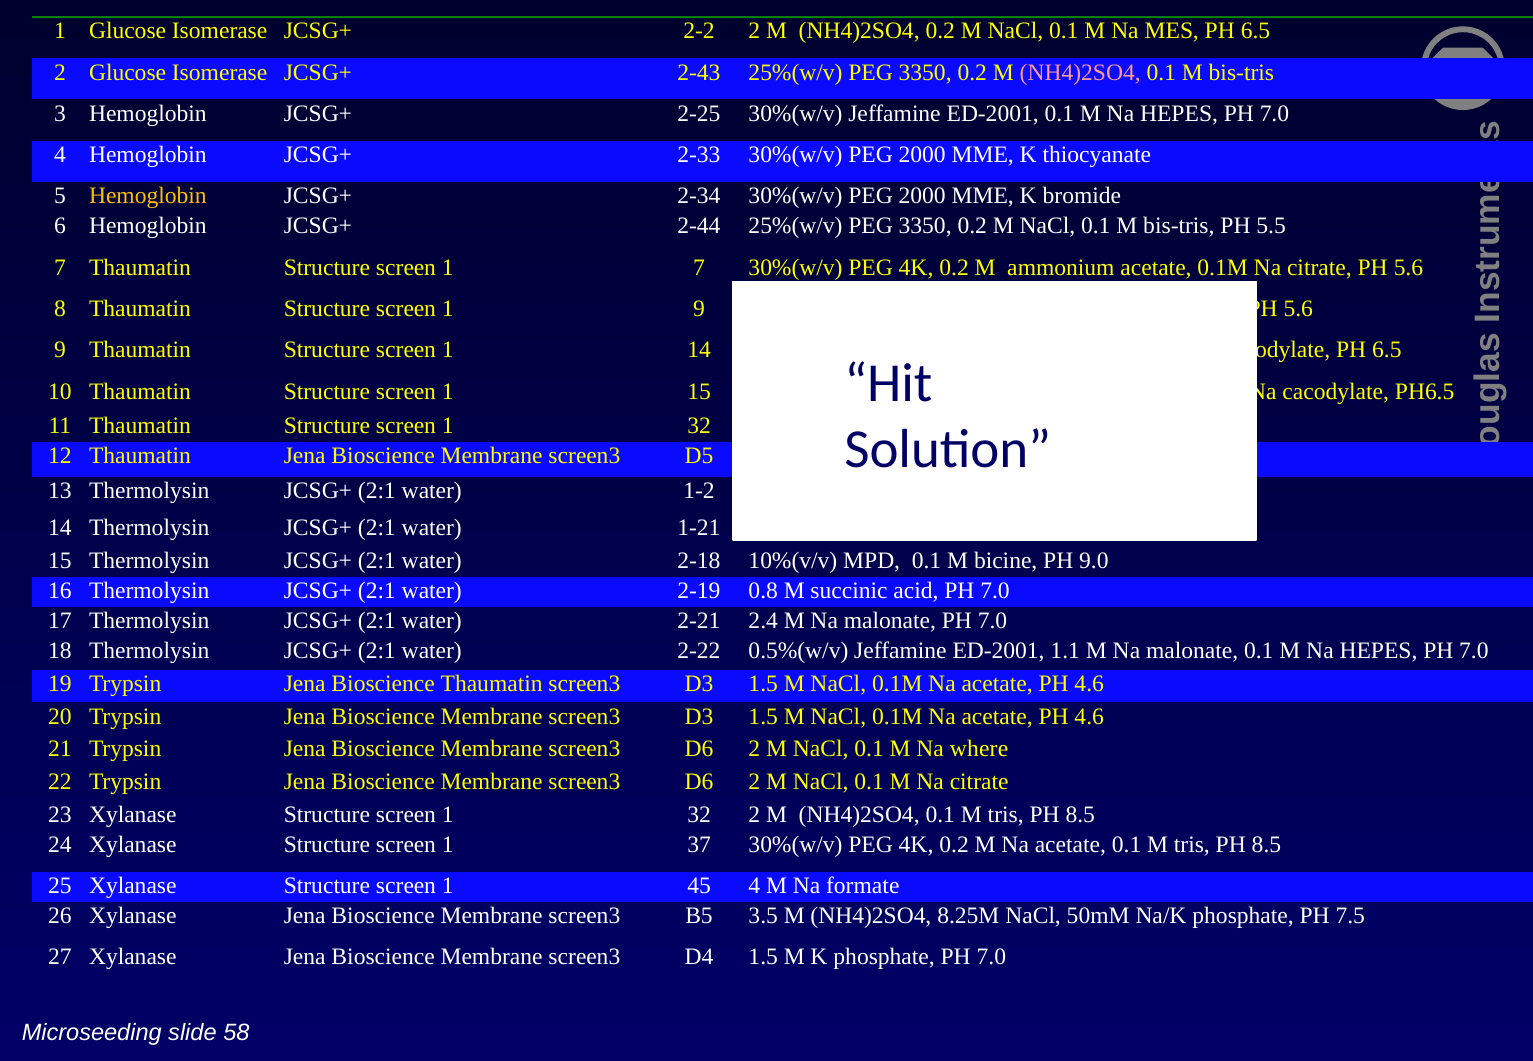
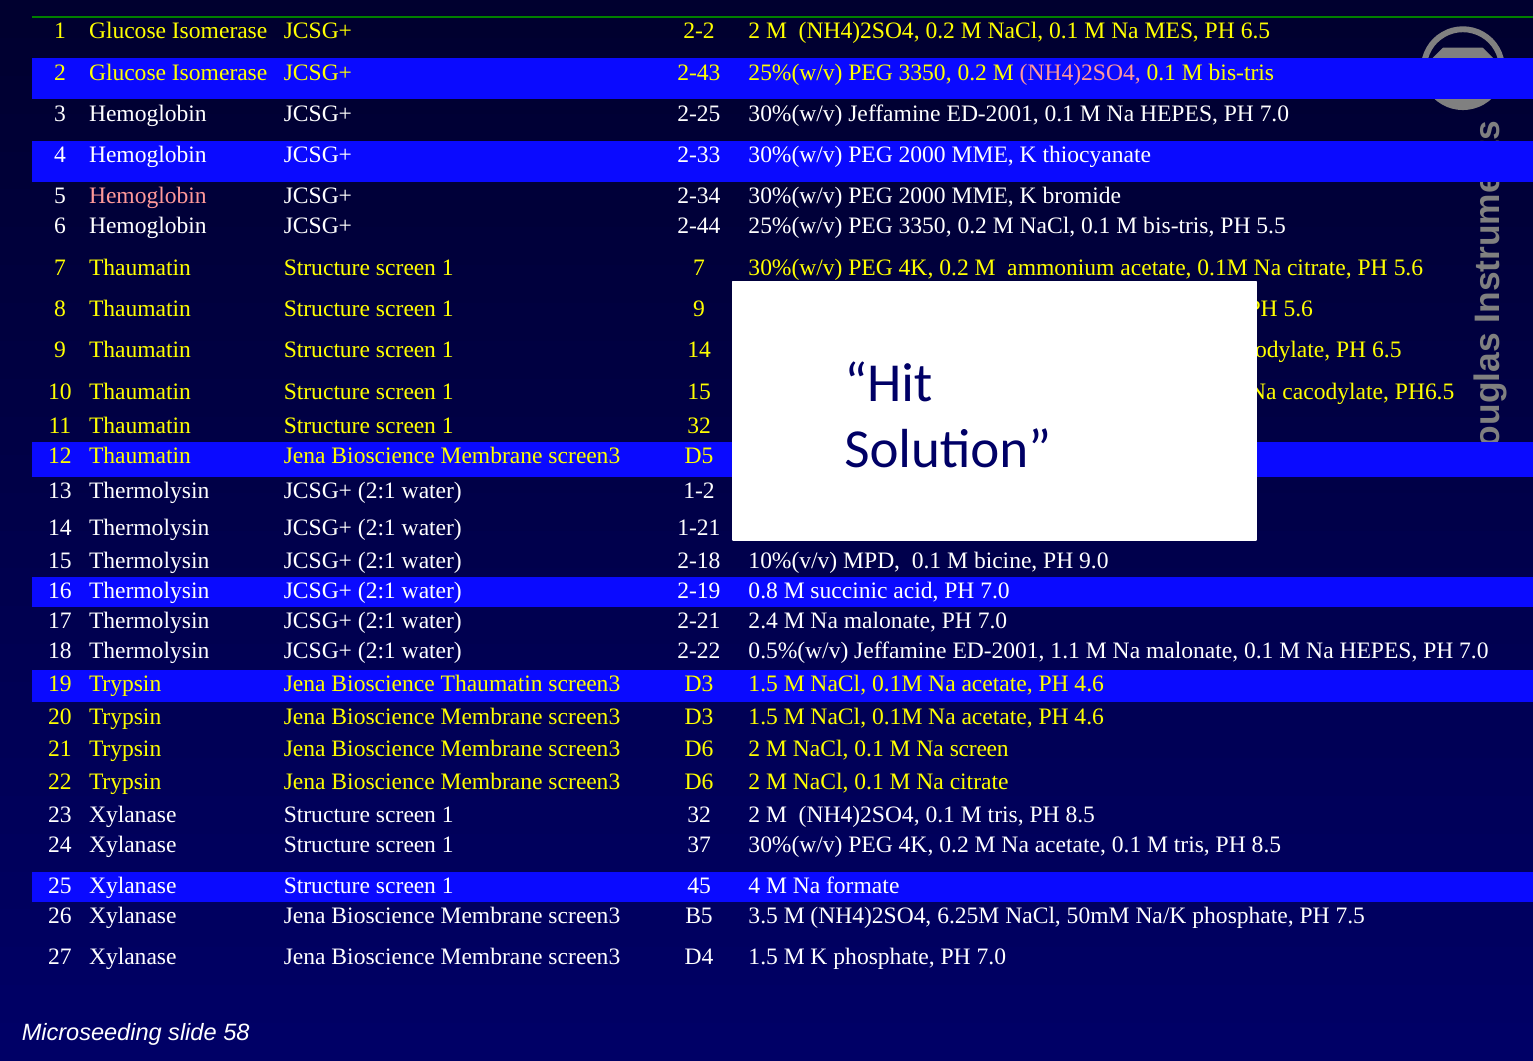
Hemoglobin colour: yellow -> pink (148, 196)
Na where: where -> screen (979, 749)
8.25M: 8.25M -> 6.25M (968, 916)
